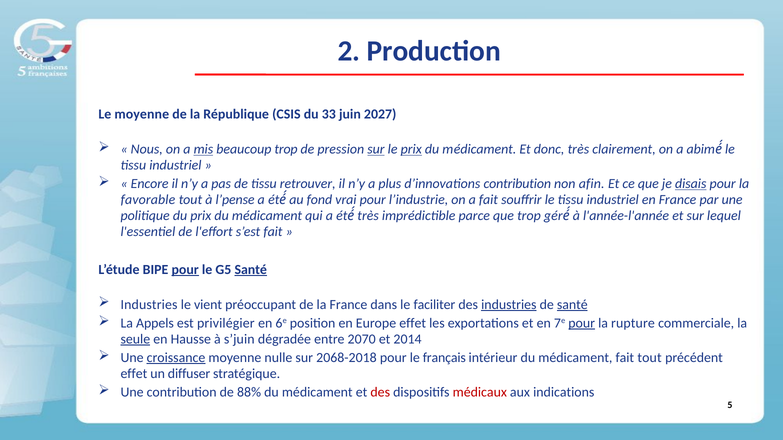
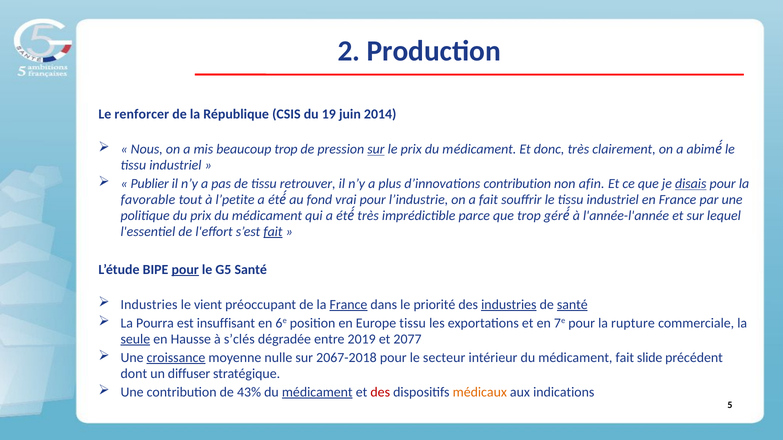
Le moyenne: moyenne -> renforcer (142, 114)
33: 33 -> 19 (329, 114)
2027: 2027 -> 2014 (380, 114)
mis underline: present -> none (203, 149)
prix underline: present -> none (411, 149)
Encore: Encore -> Publier (150, 184)
l’pense: l’pense -> l’petite (235, 200)
fait underline: none -> present (273, 232)
Santé underline: present -> none (251, 270)
France underline: none -> present (348, 305)
faciliter: faciliter -> priorité (434, 305)
Appels: Appels -> Pourra (155, 323)
privilégier: privilégier -> insuffisant (226, 323)
Europe effet: effet -> tissu (413, 323)
pour underline: present -> none (582, 323)
s’juin: s’juin -> s’clés (239, 339)
2070: 2070 -> 2019 (362, 339)
2014: 2014 -> 2077 (408, 339)
2068-2018: 2068-2018 -> 2067-2018 (346, 358)
français: français -> secteur (444, 358)
fait tout: tout -> slide (650, 358)
effet: effet -> dont (134, 374)
88%: 88% -> 43% (249, 392)
médicament underline: none -> present (317, 392)
médicaux colour: red -> orange (480, 392)
